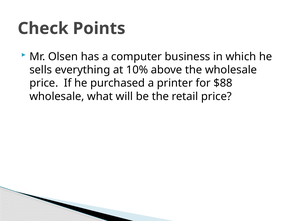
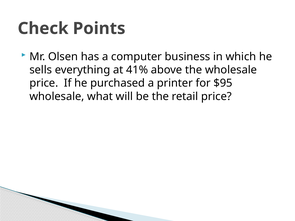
10%: 10% -> 41% (137, 70)
$88: $88 -> $95 (223, 83)
